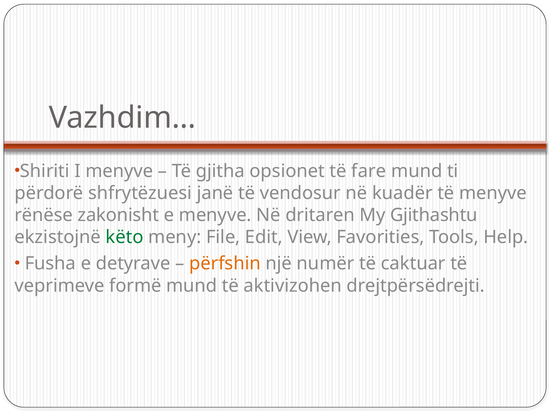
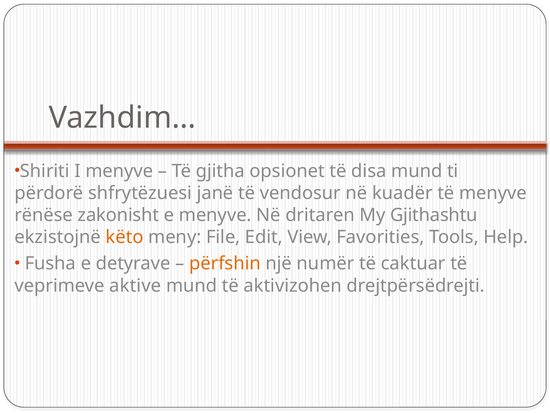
fare: fare -> disa (369, 171)
këto colour: green -> orange (125, 237)
formë: formë -> aktive (135, 285)
